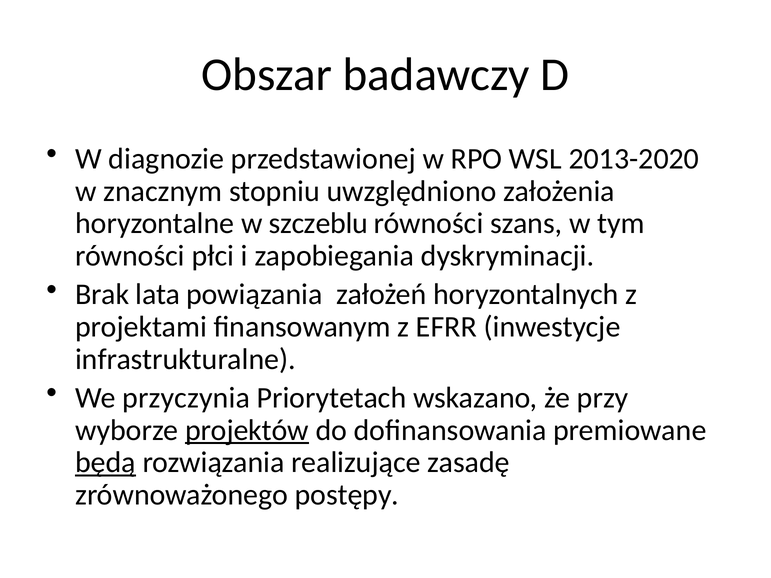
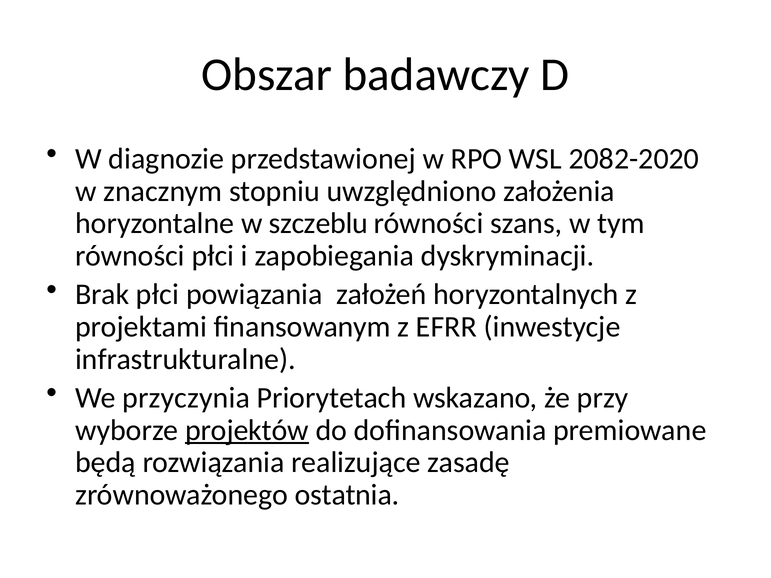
2013-2020: 2013-2020 -> 2082-2020 (634, 159)
Brak lata: lata -> płci (158, 295)
będą underline: present -> none (105, 463)
postępy: postępy -> ostatnia (347, 495)
